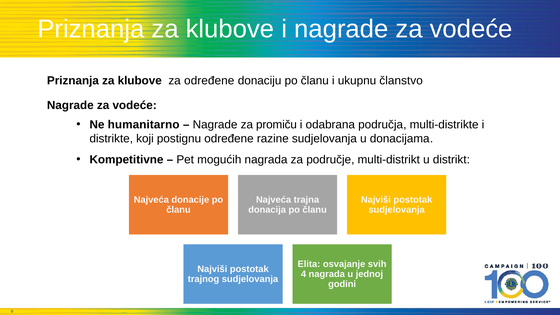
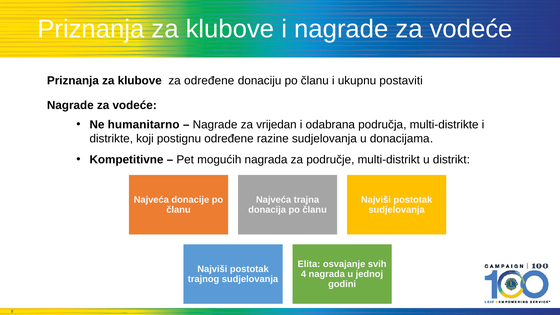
članstvo: članstvo -> postaviti (401, 81)
promiču: promiču -> vrijedan (276, 125)
